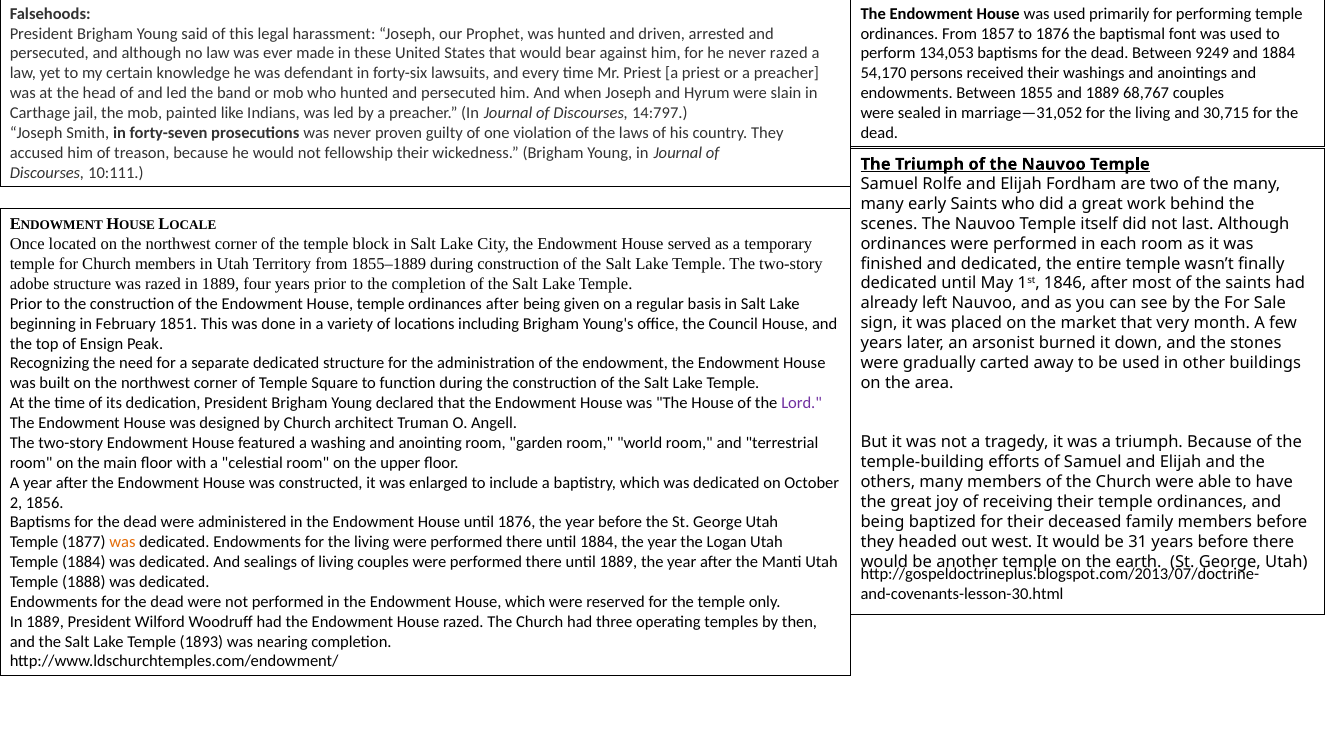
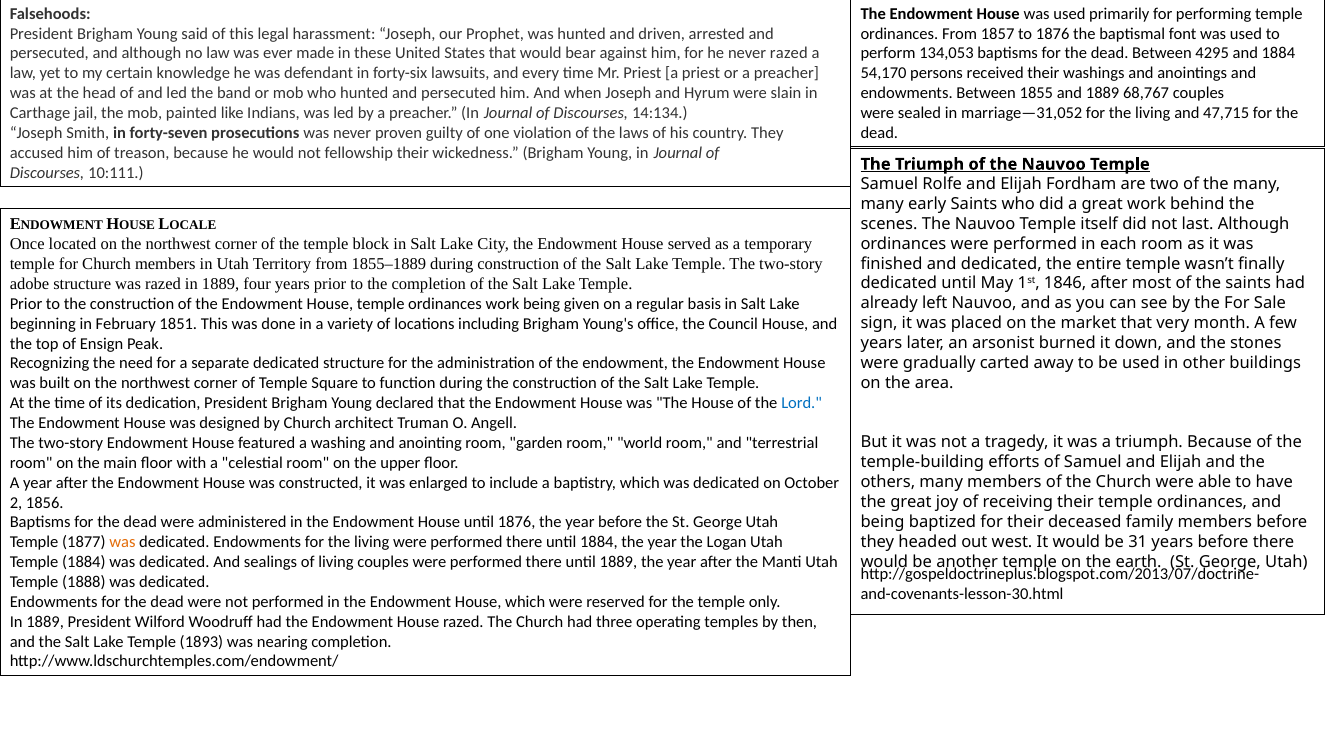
9249: 9249 -> 4295 (1212, 54)
14:797: 14:797 -> 14:134 (660, 113)
30,715: 30,715 -> 47,715 (1226, 113)
ordinances after: after -> work (503, 304)
Lord colour: purple -> blue (802, 403)
